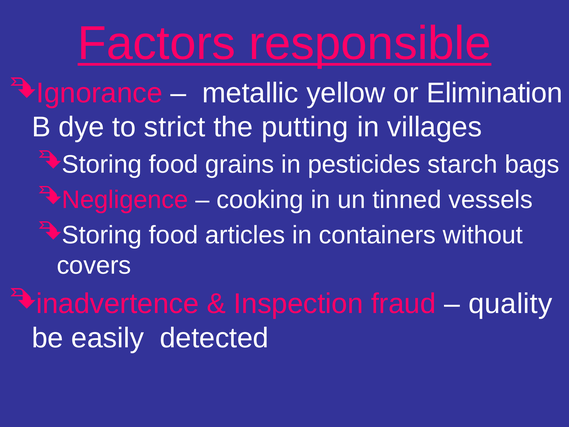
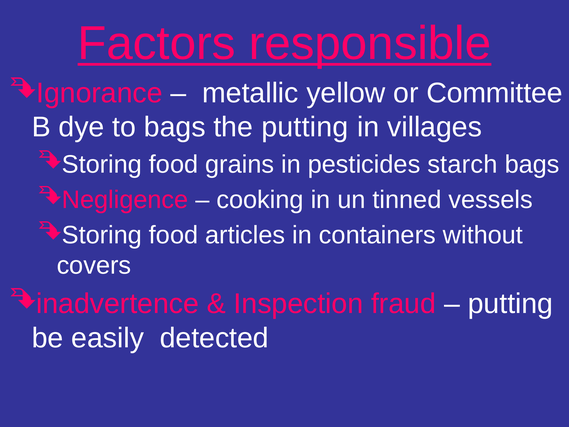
Elimination: Elimination -> Committee (494, 93)
to strict: strict -> bags (175, 127)
quality: quality -> putting (510, 304)
